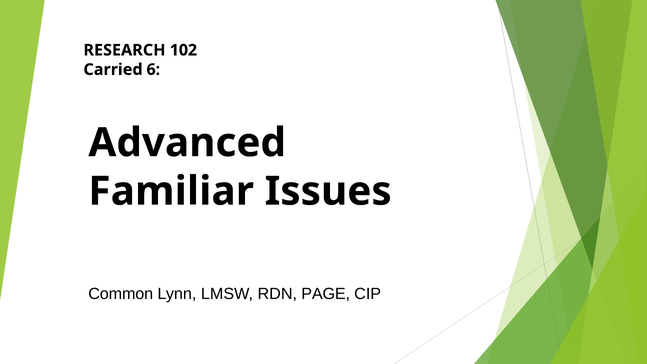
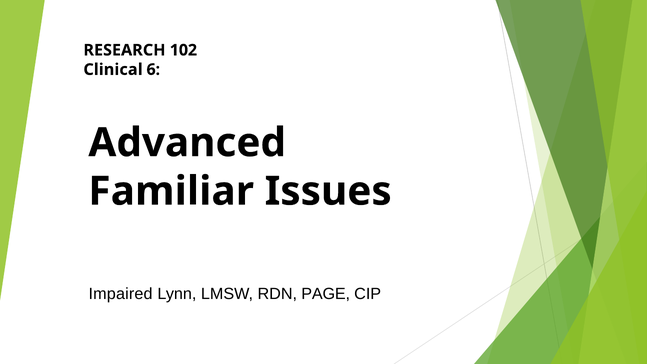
Carried: Carried -> Clinical (113, 70)
Common: Common -> Impaired (121, 294)
